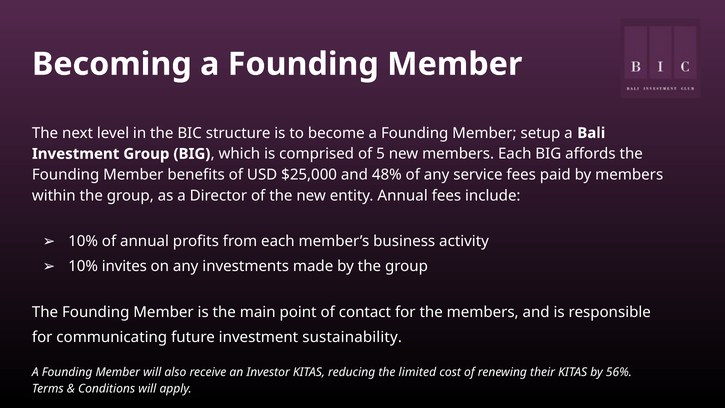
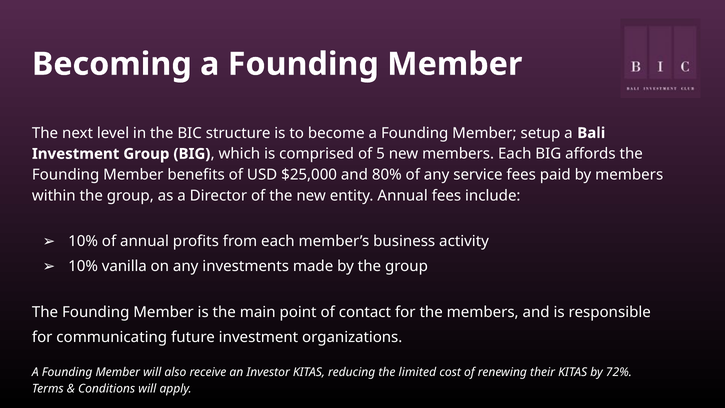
48%: 48% -> 80% (387, 175)
invites: invites -> vanilla (124, 266)
sustainability: sustainability -> organizations (352, 337)
56%: 56% -> 72% (619, 372)
